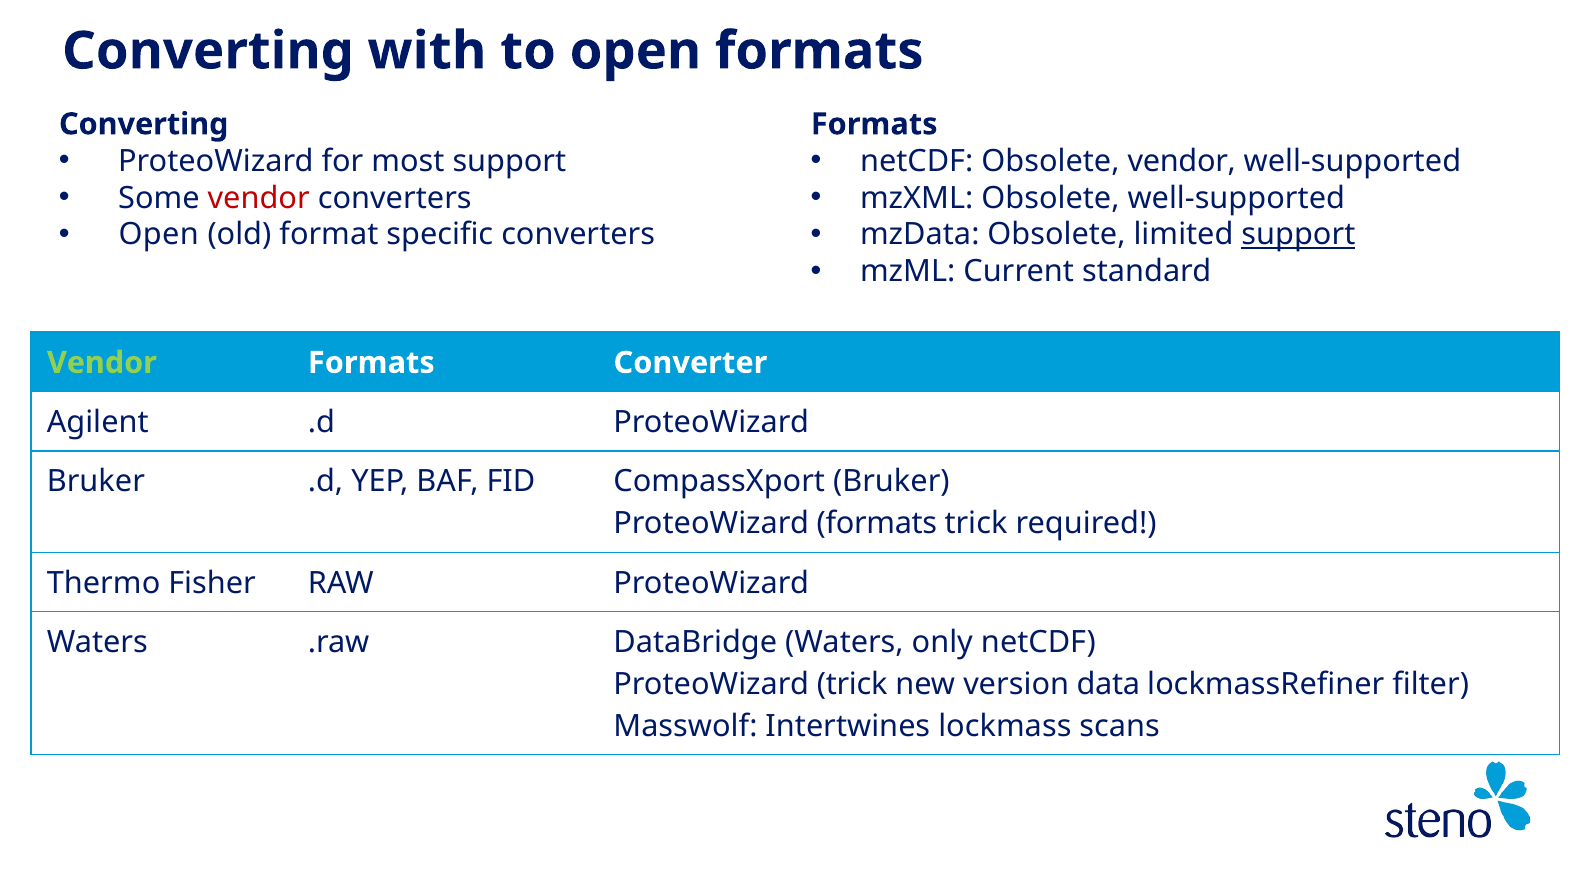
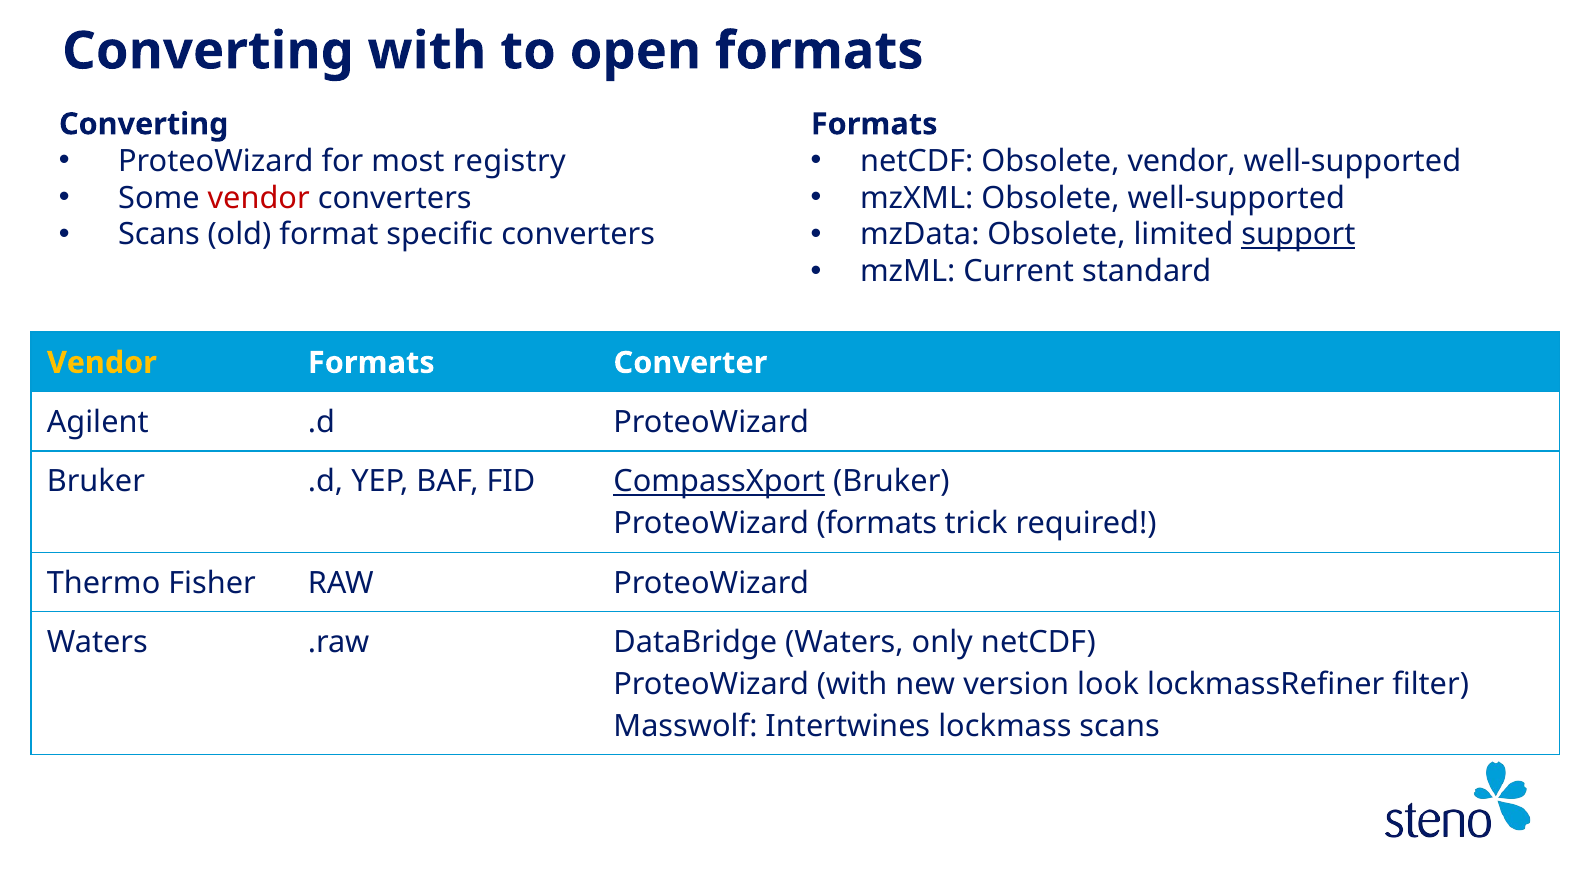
most support: support -> registry (509, 161)
Open: Open -> Scans (159, 235)
Vendor colour: light green -> yellow (102, 363)
CompassXport underline: none -> present (719, 482)
ProteoWizard trick: trick -> with (852, 684)
data: data -> look (1108, 684)
